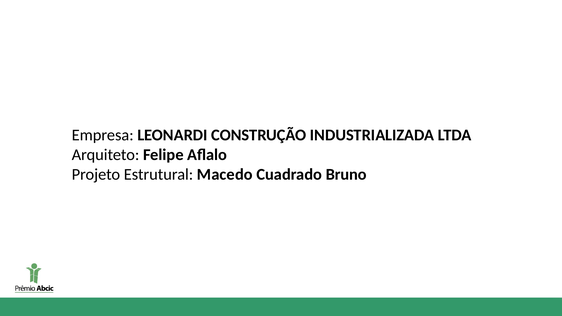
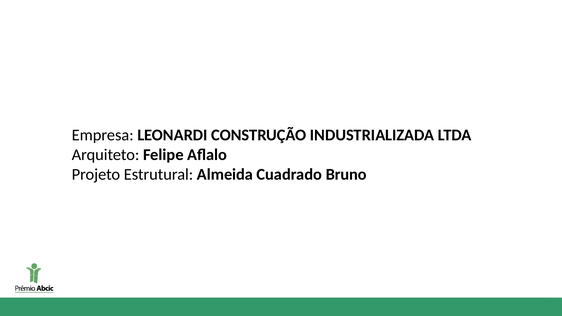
Macedo: Macedo -> Almeida (225, 174)
